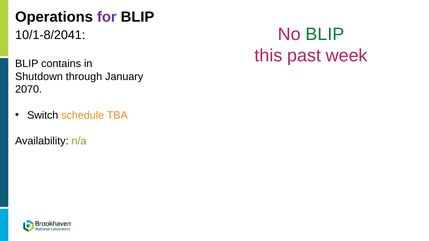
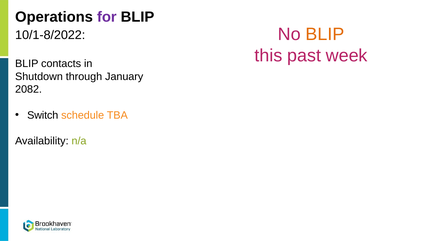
BLIP colour: green -> orange (325, 34)
10/1-8/2041: 10/1-8/2041 -> 10/1-8/2022 (50, 35)
contains: contains -> contacts (61, 64)
2070: 2070 -> 2082 (29, 90)
